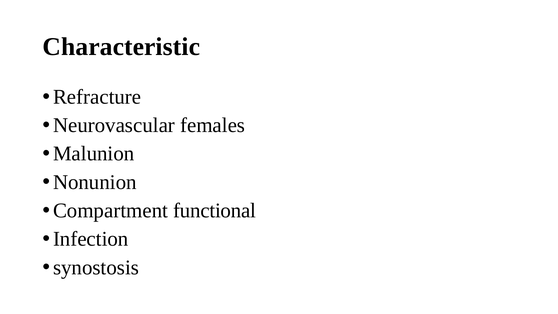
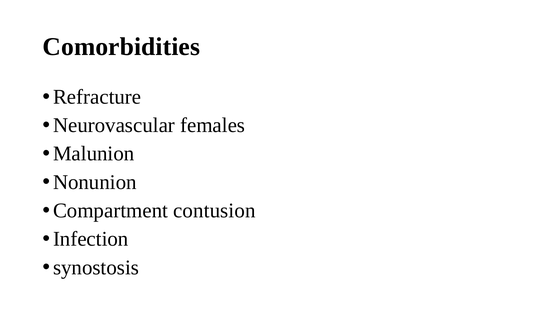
Characteristic: Characteristic -> Comorbidities (121, 47)
functional: functional -> contusion (214, 210)
